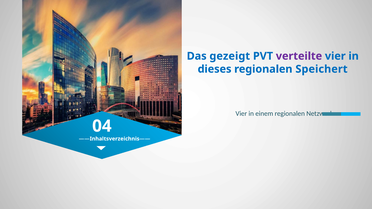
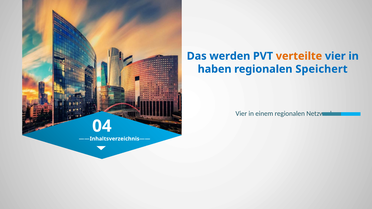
gezeigt: gezeigt -> werden (230, 56)
verteilte colour: purple -> orange (299, 56)
dieses: dieses -> haben (215, 69)
